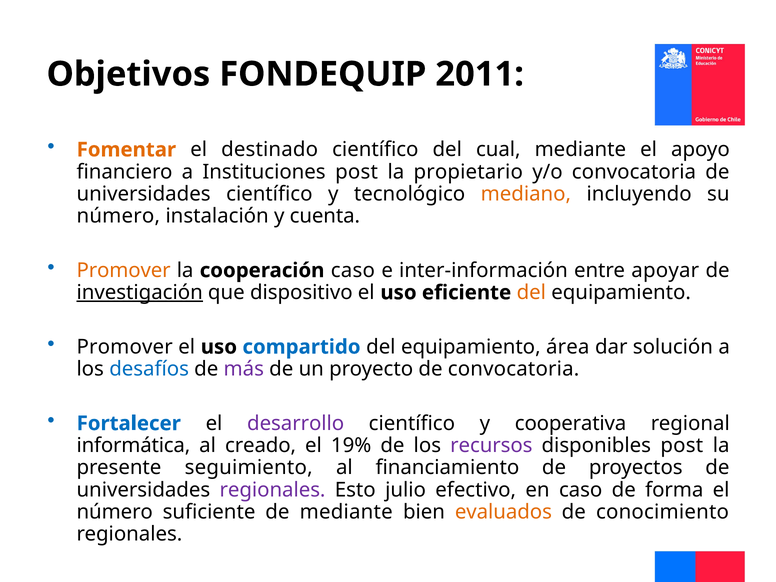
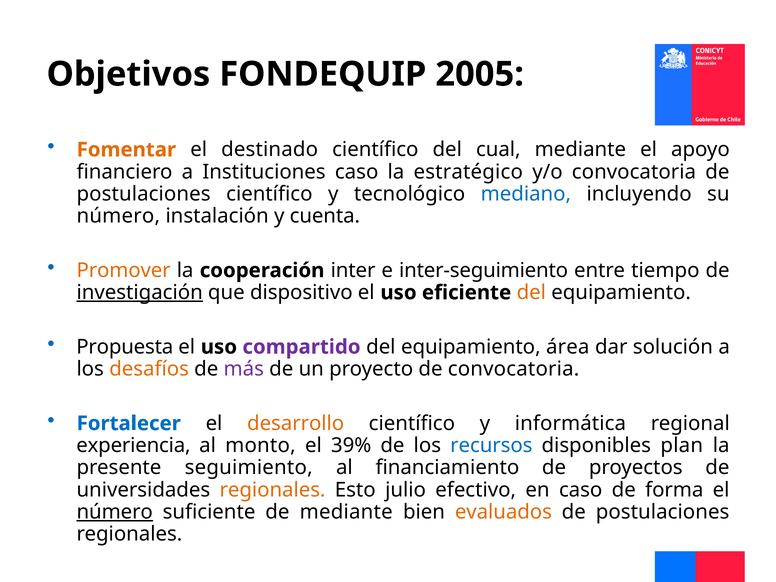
2011: 2011 -> 2005 (480, 74)
Instituciones post: post -> caso (357, 172)
propietario: propietario -> estratégico (468, 172)
universidades: universidades -> postulaciones (144, 194)
mediano colour: orange -> blue (526, 194)
cooperación caso: caso -> inter (353, 270)
inter-información: inter-información -> inter-seguimiento (484, 270)
apoyar: apoyar -> tiempo (665, 270)
Promover: Promover -> Propuesta (125, 347)
compartido colour: blue -> purple (301, 347)
desafíos colour: blue -> orange (149, 369)
desarrollo colour: purple -> orange (296, 423)
cooperativa: cooperativa -> informática (570, 423)
informática: informática -> experiencia (133, 446)
creado: creado -> monto (260, 446)
19%: 19% -> 39% (351, 446)
recursos colour: purple -> blue (491, 446)
disponibles post: post -> plan (682, 446)
regionales colour: purple -> orange (273, 490)
número underline: none -> present (115, 512)
conocimiento: conocimiento -> postulaciones (663, 512)
